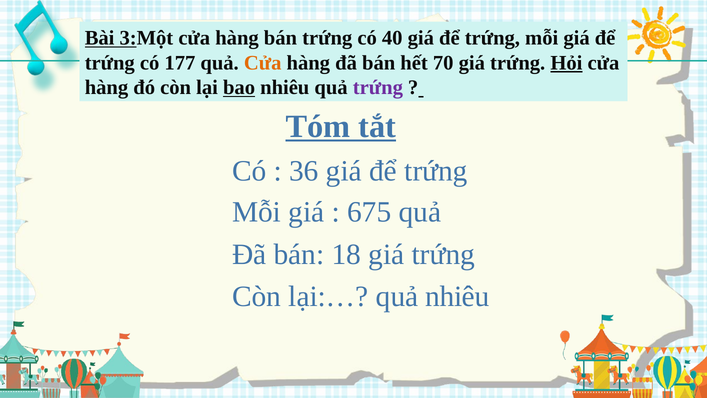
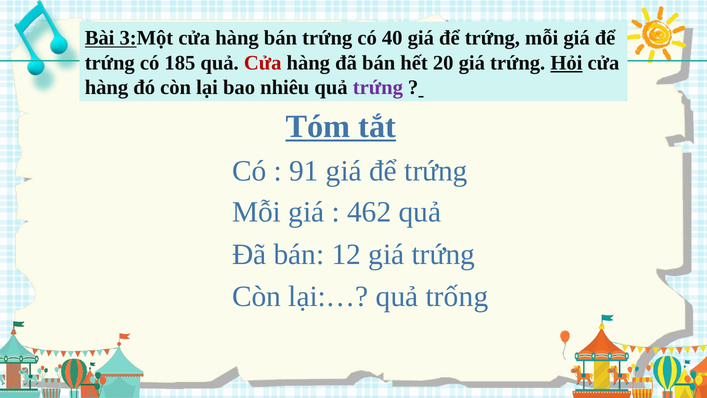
177: 177 -> 185 (180, 63)
Cửa colour: orange -> red (263, 63)
70: 70 -> 20 (443, 63)
bao underline: present -> none (239, 88)
36: 36 -> 91 (304, 171)
675: 675 -> 462 (369, 212)
18: 18 -> 12 (346, 254)
quả nhiêu: nhiêu -> trống (457, 296)
